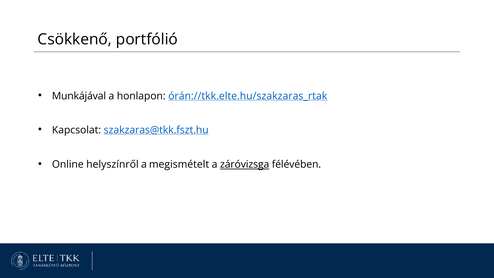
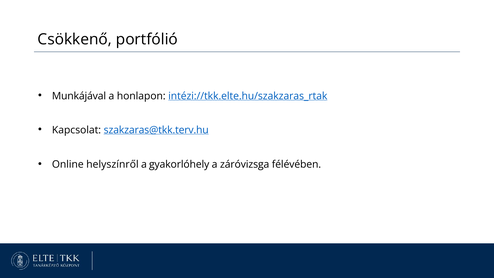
órán://tkk.elte.hu/szakzaras_rtak: órán://tkk.elte.hu/szakzaras_rtak -> intézi://tkk.elte.hu/szakzaras_rtak (248, 96)
szakzaras@tkk.fszt.hu: szakzaras@tkk.fszt.hu -> szakzaras@tkk.terv.hu (156, 130)
megismételt: megismételt -> gyakorlóhely (179, 164)
záróvizsga underline: present -> none (245, 164)
